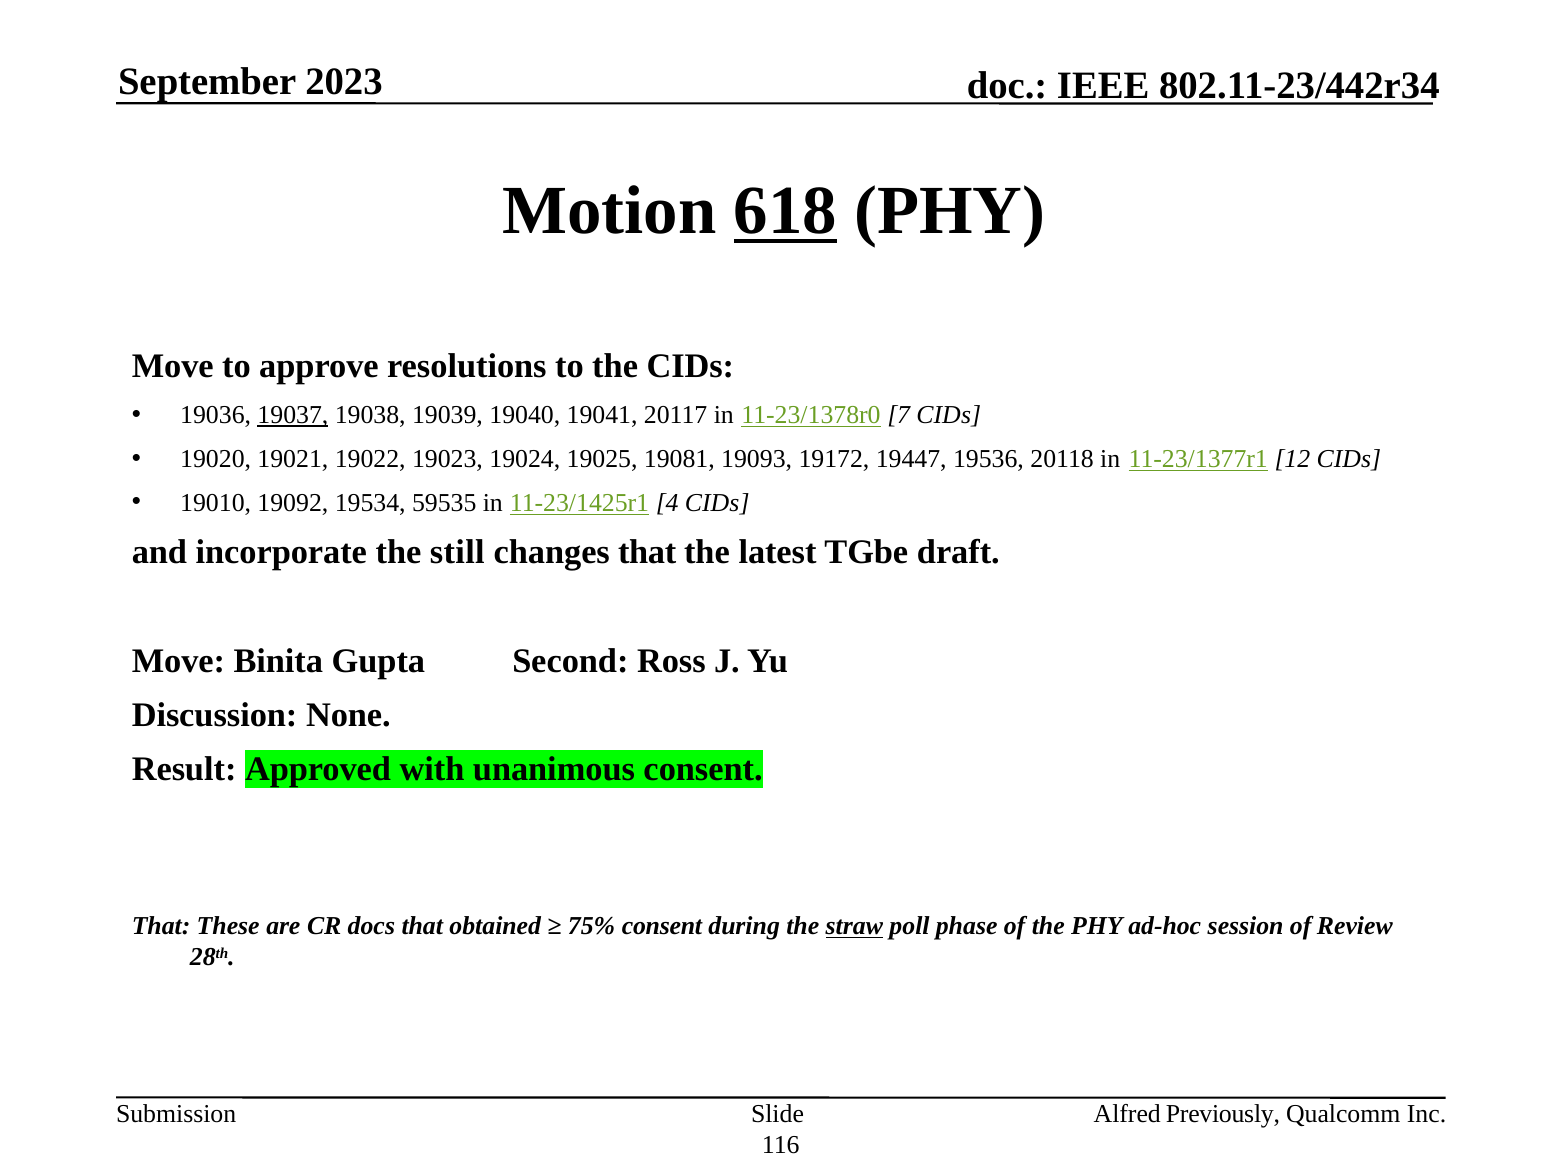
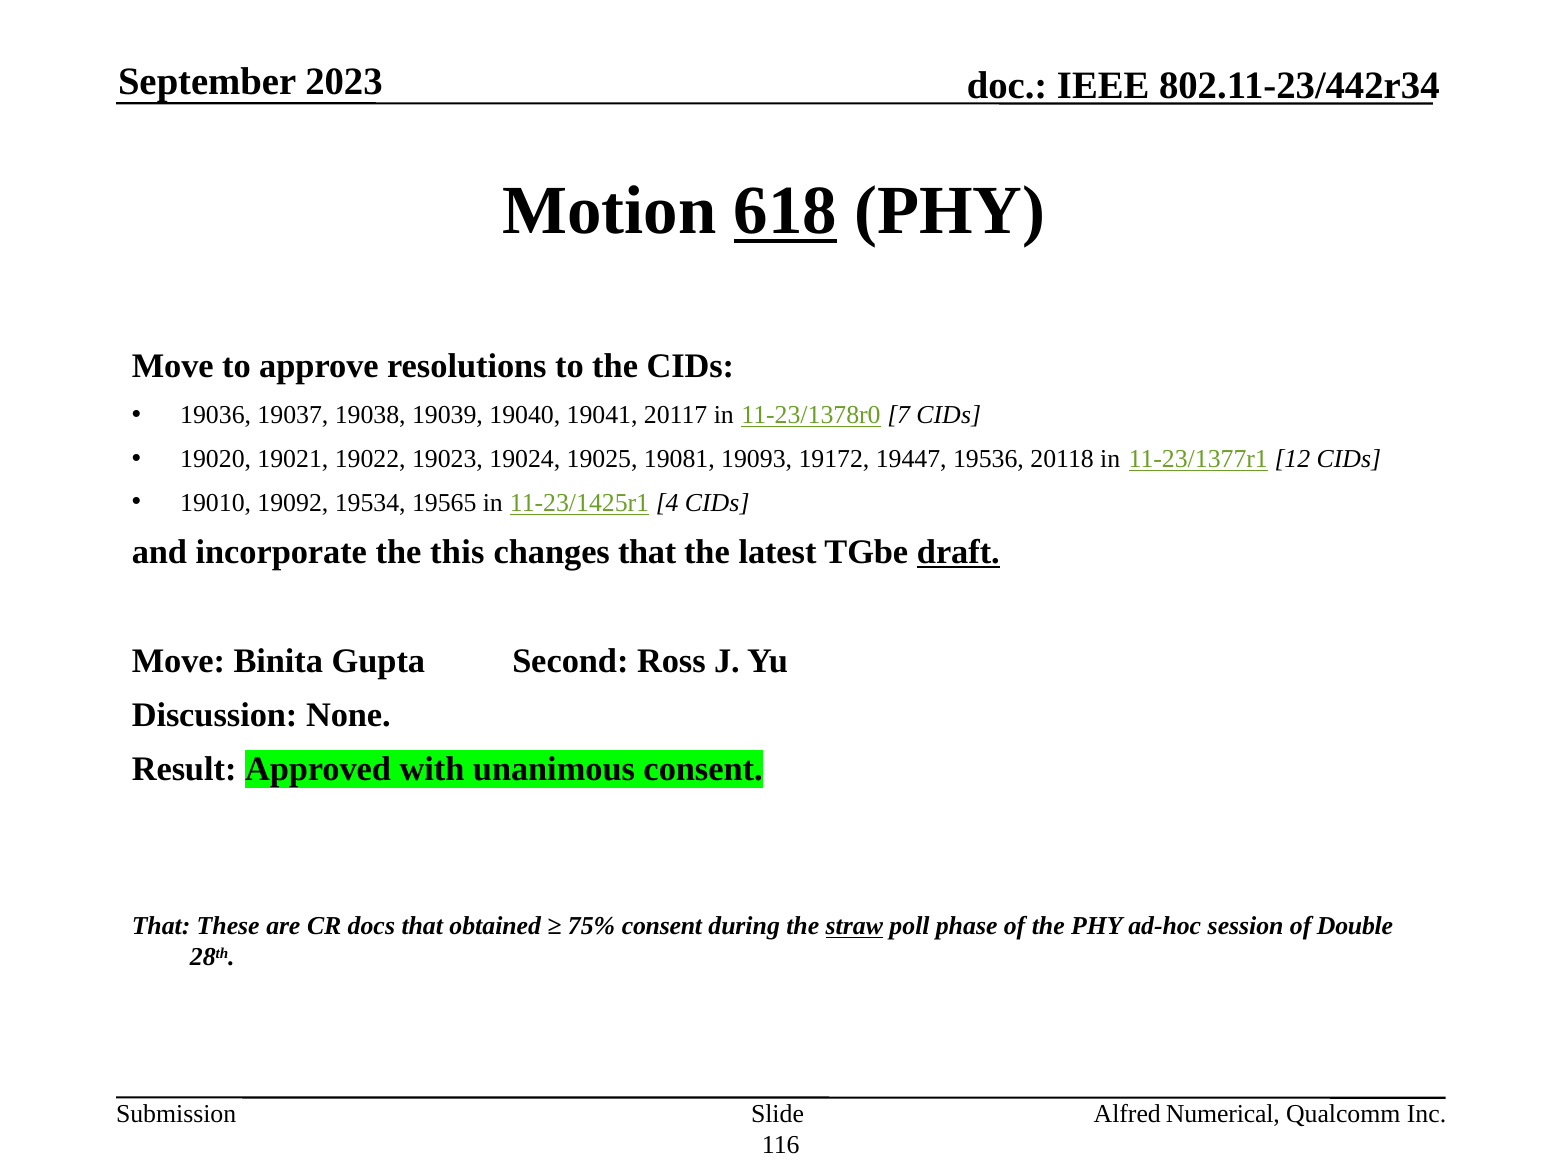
19037 underline: present -> none (293, 415)
59535: 59535 -> 19565 (444, 503)
still: still -> this (457, 552)
draft underline: none -> present (958, 552)
Review: Review -> Double (1355, 926)
Previously: Previously -> Numerical (1223, 1114)
